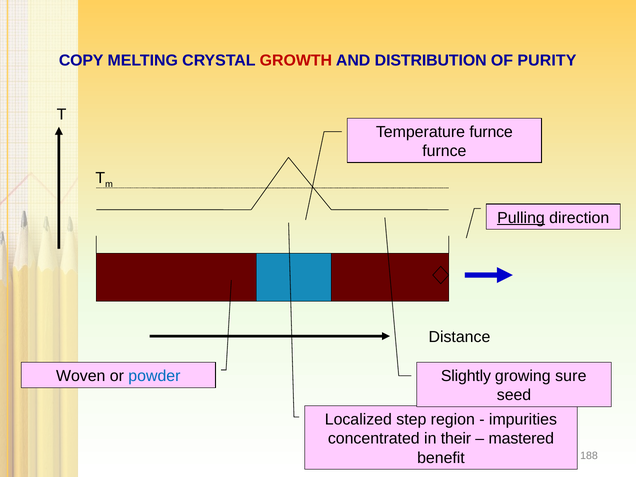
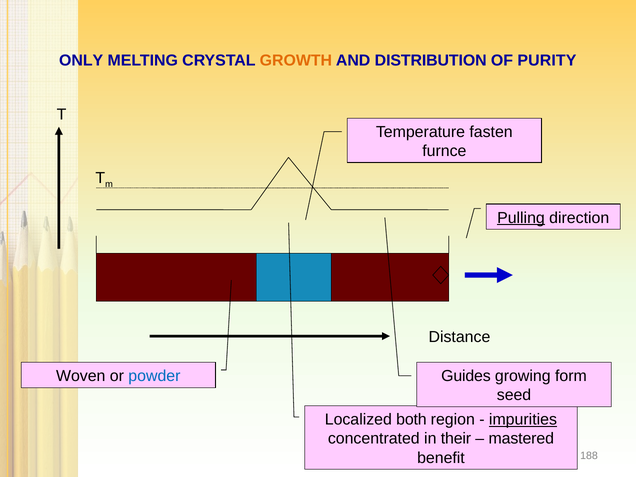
COPY: COPY -> ONLY (81, 60)
GROWTH colour: red -> orange (296, 60)
Temperature furnce: furnce -> fasten (491, 132)
Slightly: Slightly -> Guides (466, 376)
sure: sure -> form (571, 376)
step: step -> both (411, 420)
impurities underline: none -> present (523, 420)
